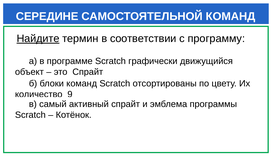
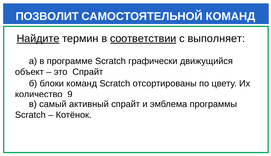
СЕРЕДИНЕ: СЕРЕДИНЕ -> ПОЗВОЛИТ (47, 16)
соответствии underline: none -> present (143, 39)
программу: программу -> выполняет (216, 39)
